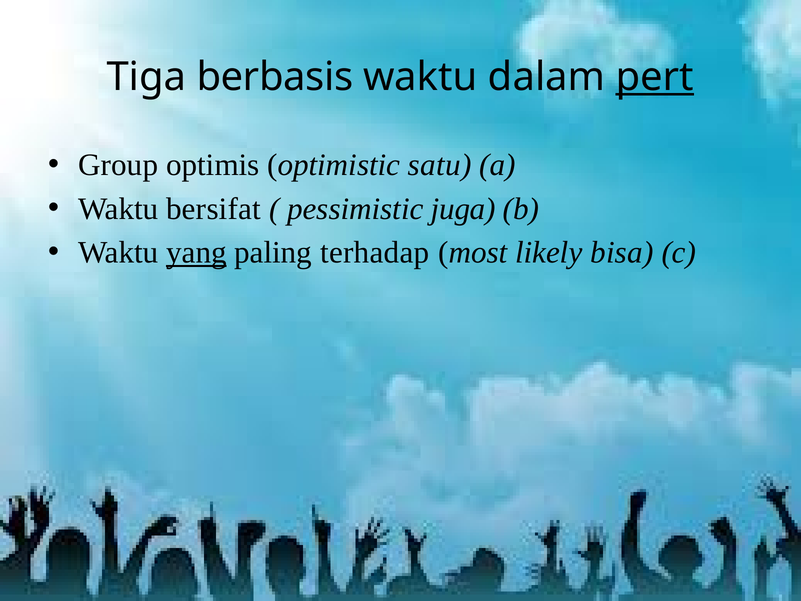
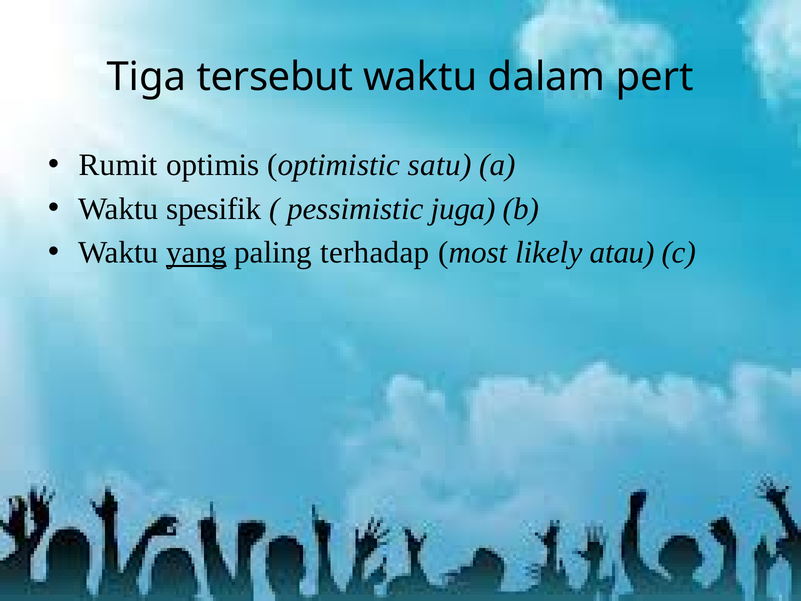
berbasis: berbasis -> tersebut (275, 77)
pert underline: present -> none (655, 77)
Group: Group -> Rumit (118, 165)
bersifat: bersifat -> spesifik (214, 209)
bisa: bisa -> atau (622, 252)
